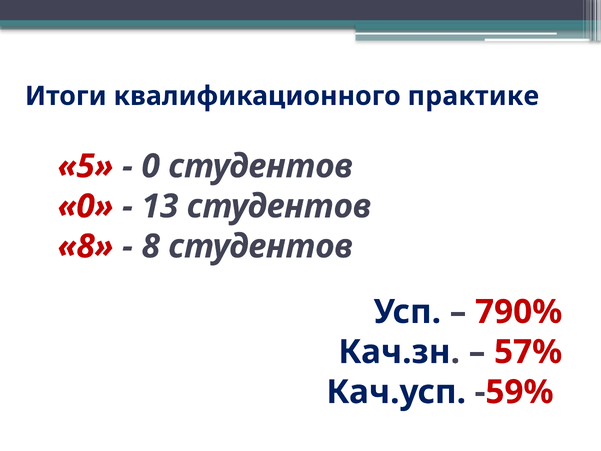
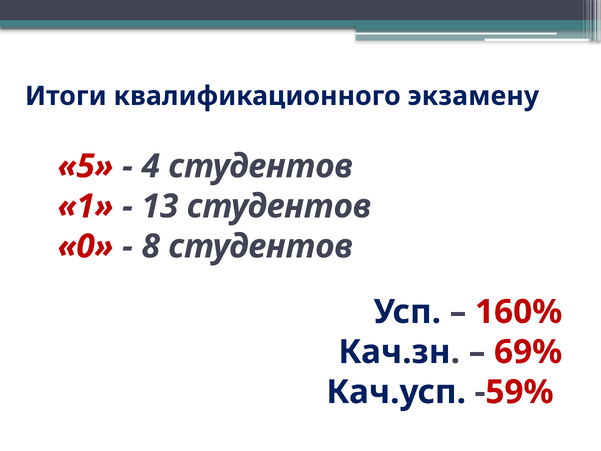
практике: практике -> экзамену (473, 96)
0: 0 -> 4 (151, 166)
0: 0 -> 1 (86, 206)
8: 8 -> 0 (86, 246)
790%: 790% -> 160% (519, 312)
57%: 57% -> 69% (528, 352)
